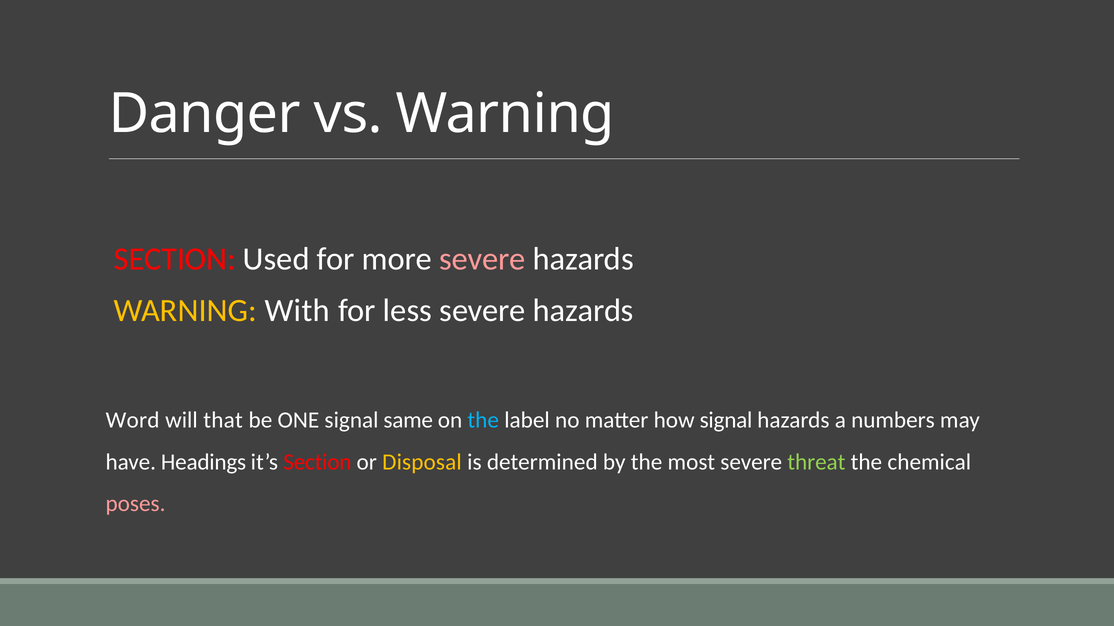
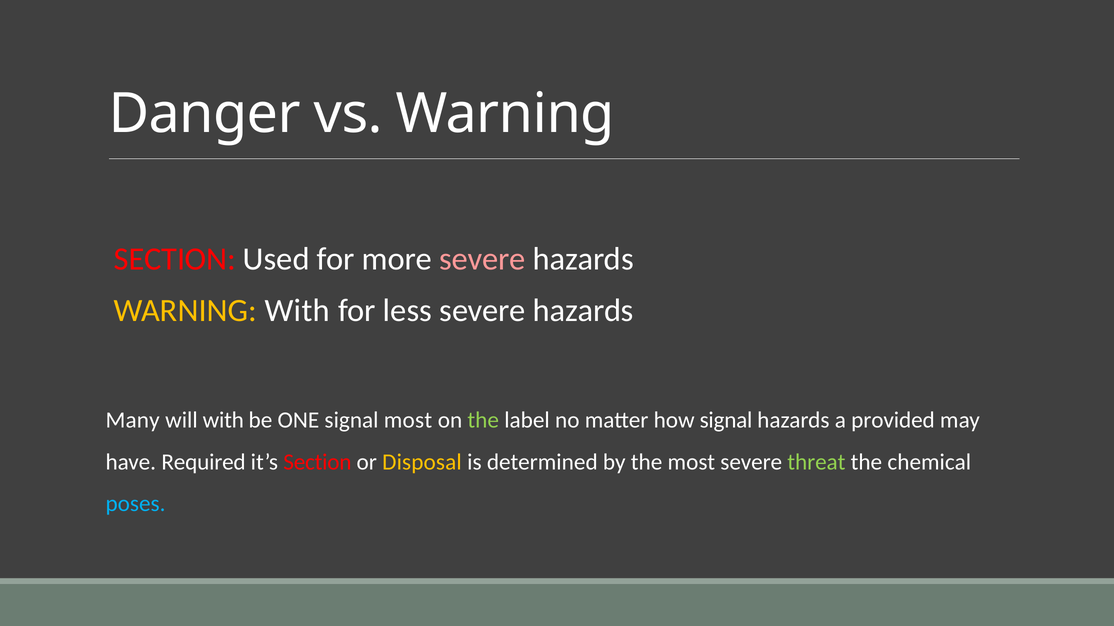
Word: Word -> Many (133, 420)
will that: that -> with (223, 420)
signal same: same -> most (408, 420)
the colour: light blue -> light green (483, 420)
numbers: numbers -> provided (893, 420)
Headings: Headings -> Required (204, 462)
poses colour: pink -> light blue (136, 504)
